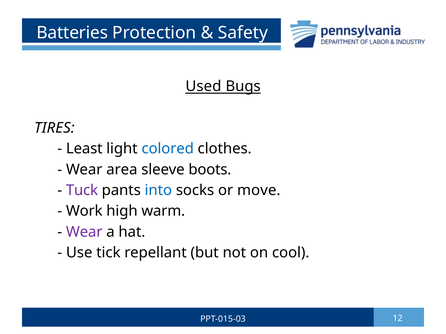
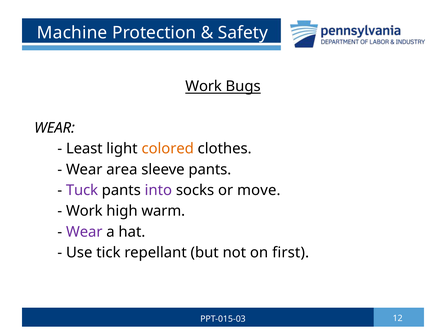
Batteries: Batteries -> Machine (72, 33)
Used: Used -> Work (204, 87)
TIRES: TIRES -> WEAR (55, 128)
colored colour: blue -> orange (168, 149)
sleeve boots: boots -> pants (210, 170)
into colour: blue -> purple (158, 191)
cool: cool -> first (291, 253)
